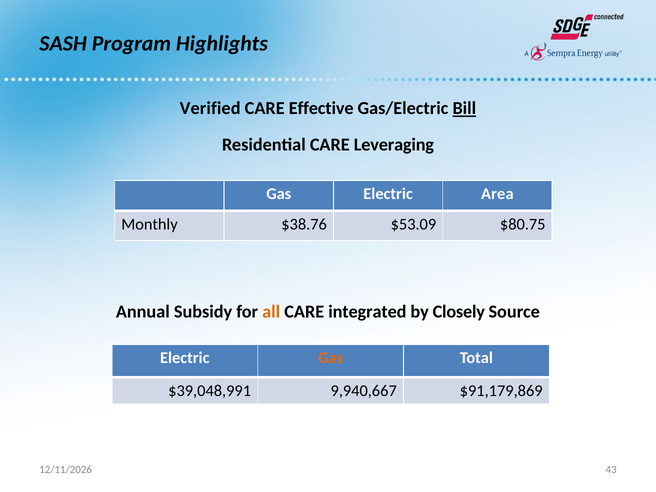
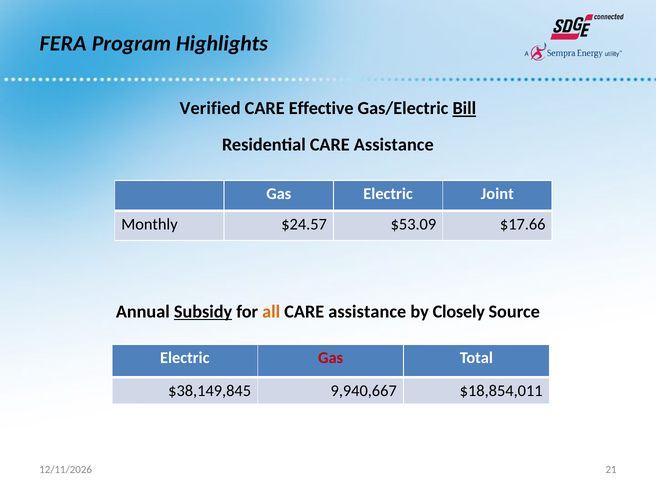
SASH: SASH -> FERA (63, 44)
Residential CARE Leveraging: Leveraging -> Assistance (394, 145)
Area: Area -> Joint (497, 194)
$38.76: $38.76 -> $24.57 (304, 224)
$80.75: $80.75 -> $17.66 (523, 224)
Subsidy underline: none -> present (203, 312)
integrated: integrated -> assistance (367, 312)
Gas colour: orange -> red (331, 358)
$39,048,991: $39,048,991 -> $38,149,845 (210, 391)
$91,179,869: $91,179,869 -> $18,854,011 (501, 391)
43: 43 -> 21 (611, 470)
